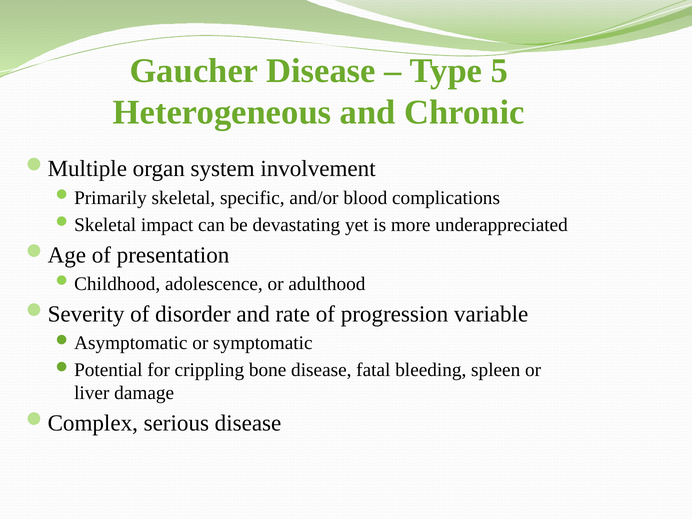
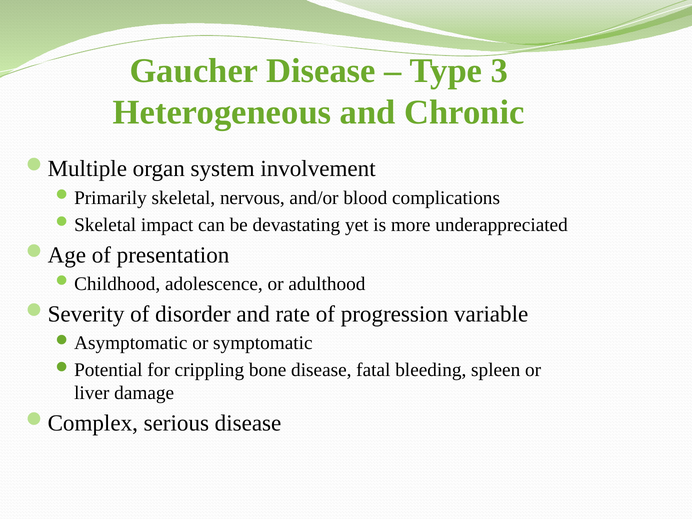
5: 5 -> 3 (499, 71)
specific: specific -> nervous (252, 198)
